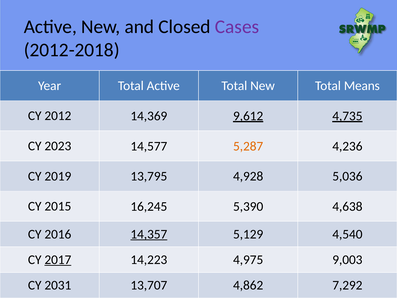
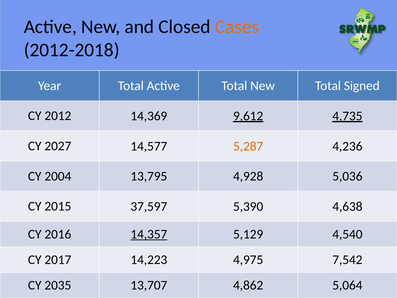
Cases colour: purple -> orange (237, 27)
Means: Means -> Signed (362, 86)
2023: 2023 -> 2027 (58, 146)
2019: 2019 -> 2004 (58, 176)
16,245: 16,245 -> 37,597 (149, 206)
2017 underline: present -> none (58, 260)
9,003: 9,003 -> 7,542 (347, 260)
2031: 2031 -> 2035 (58, 285)
7,292: 7,292 -> 5,064 (347, 285)
